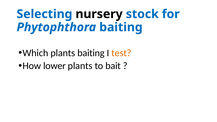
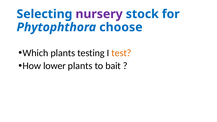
nursery colour: black -> purple (99, 14)
Phytophthora baiting: baiting -> choose (121, 27)
plants baiting: baiting -> testing (91, 53)
